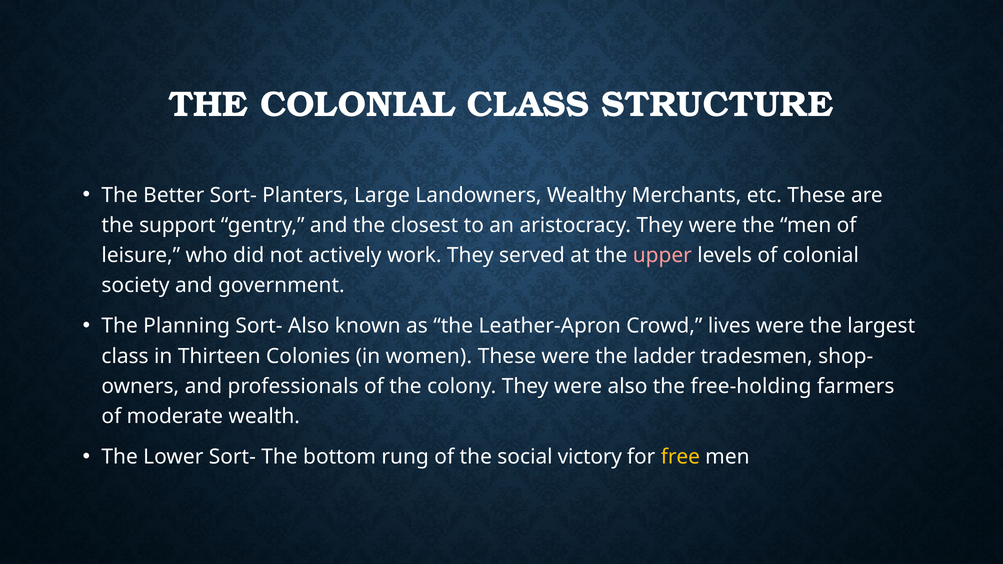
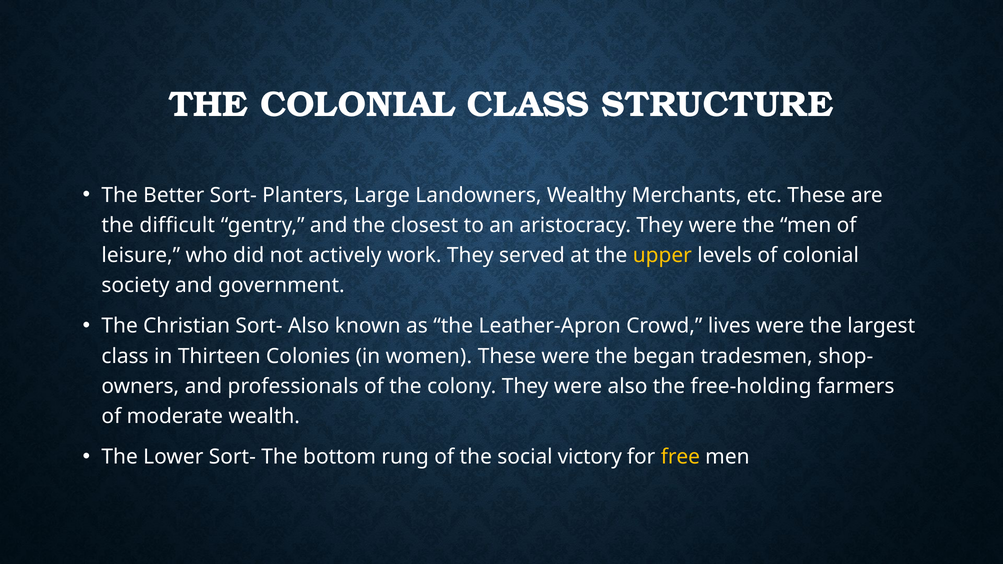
support: support -> difficult (177, 225)
upper colour: pink -> yellow (662, 255)
Planning: Planning -> Christian (187, 326)
ladder: ladder -> began (664, 356)
